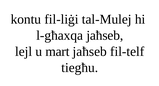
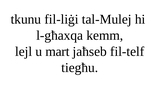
kontu: kontu -> tkunu (26, 19)
l-għaxqa jaħseb: jaħseb -> kemm (105, 35)
